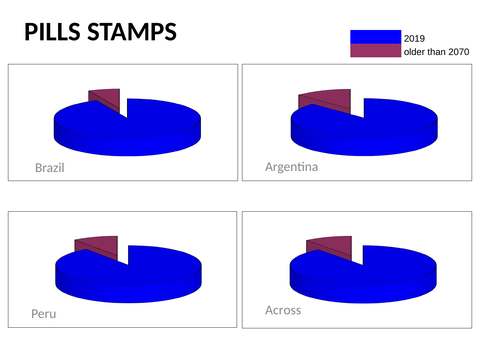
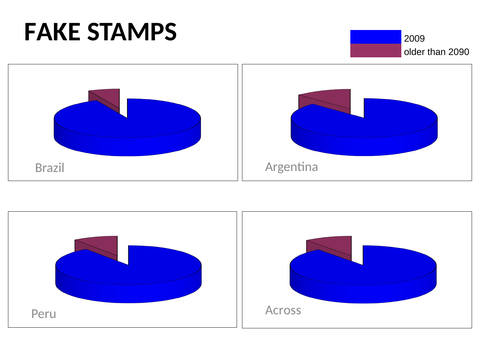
PILLS: PILLS -> FAKE (52, 32)
2019: 2019 -> 2009 (414, 39)
2070: 2070 -> 2090 (459, 52)
